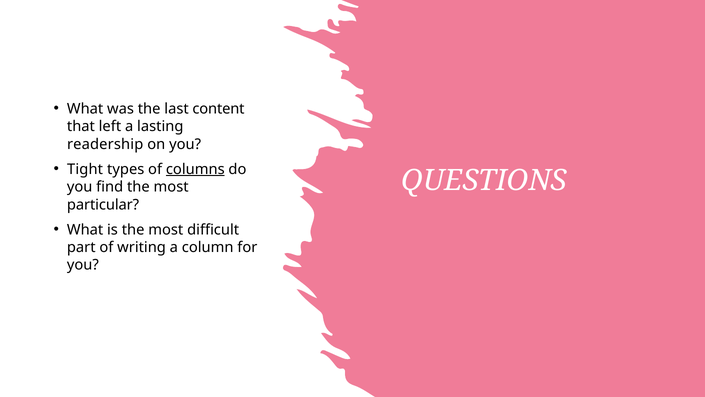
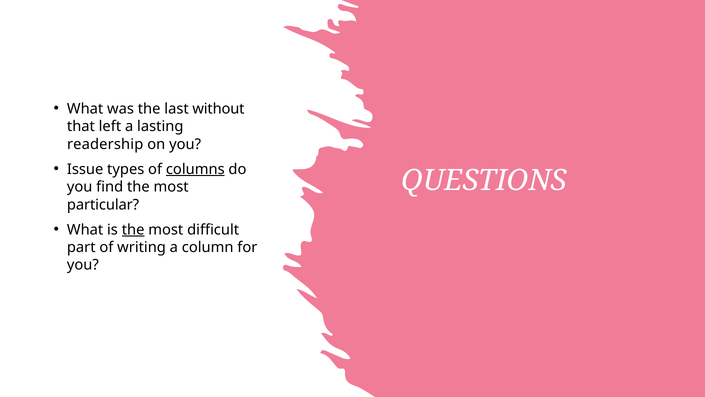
content: content -> without (218, 109)
Tight: Tight -> Issue (85, 169)
the underline: none -> present (133, 229)
